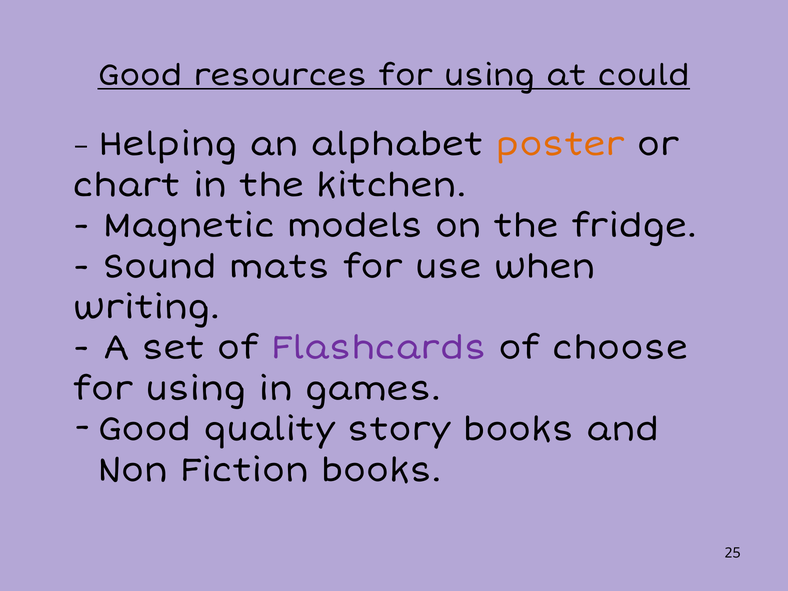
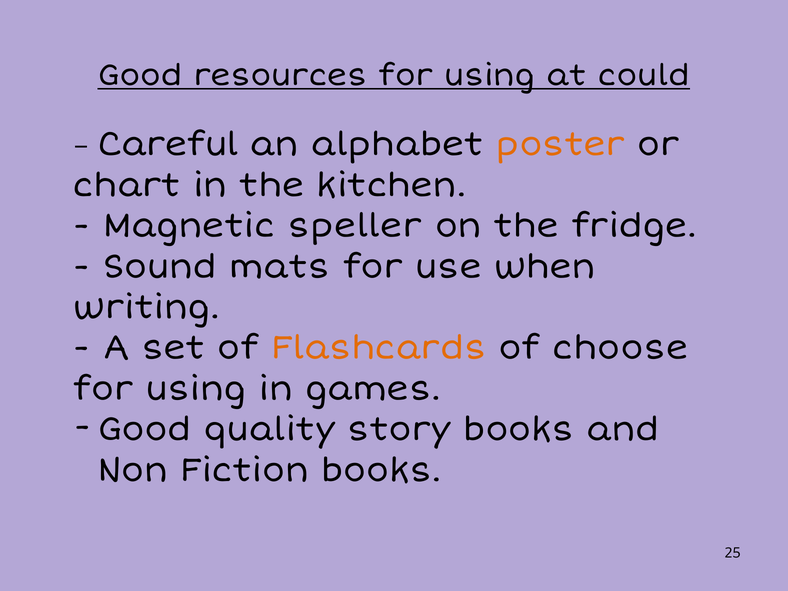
Helping: Helping -> Careful (168, 144)
models: models -> speller (355, 226)
Flashcards colour: purple -> orange (379, 348)
